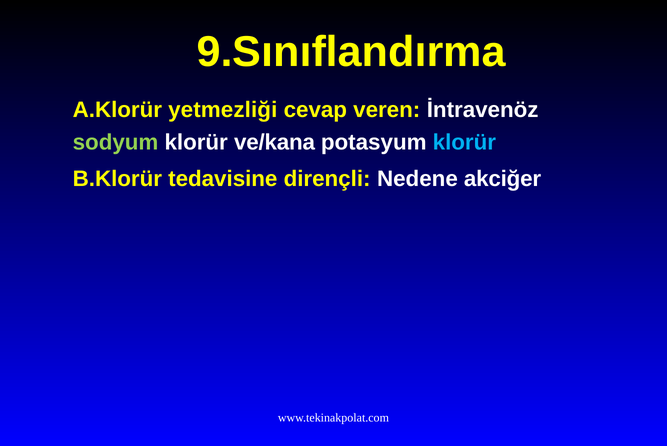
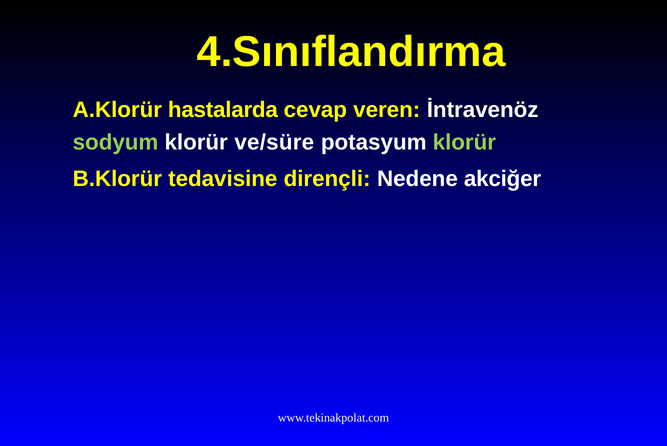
9.Sınıflandırma: 9.Sınıflandırma -> 4.Sınıflandırma (351, 52)
yetmezliği: yetmezliği -> hastalarda (223, 110)
ve/kana: ve/kana -> ve/süre (274, 142)
klorür colour: light blue -> light green (464, 142)
